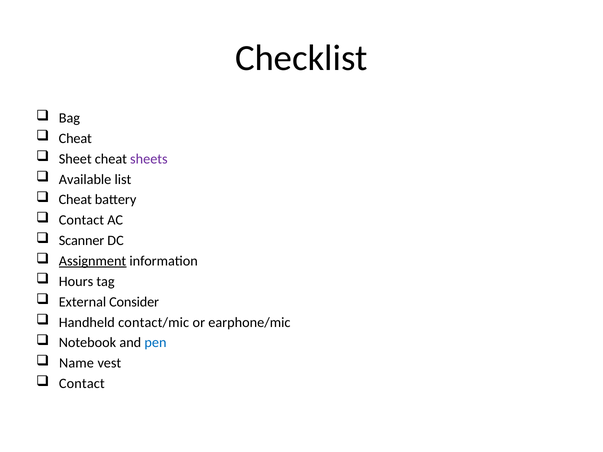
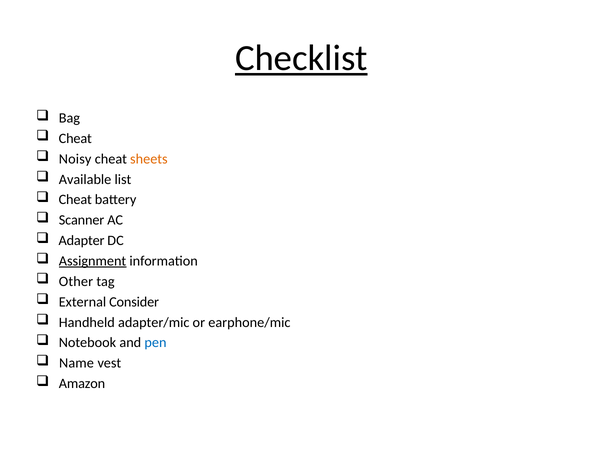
Checklist underline: none -> present (301, 58)
Sheet: Sheet -> Noisy (75, 159)
sheets colour: purple -> orange (149, 159)
Contact: Contact -> Scanner (82, 220)
Scanner: Scanner -> Adapter (82, 241)
Hours: Hours -> Other (76, 282)
contact/mic: contact/mic -> adapter/mic (154, 322)
Contact: Contact -> Amazon (82, 384)
